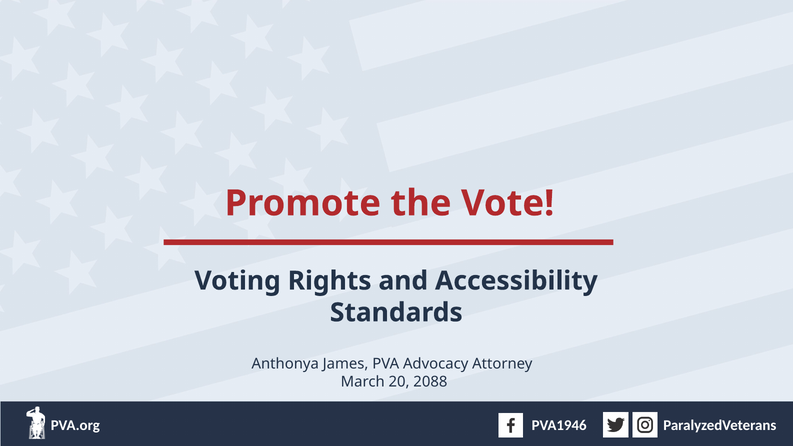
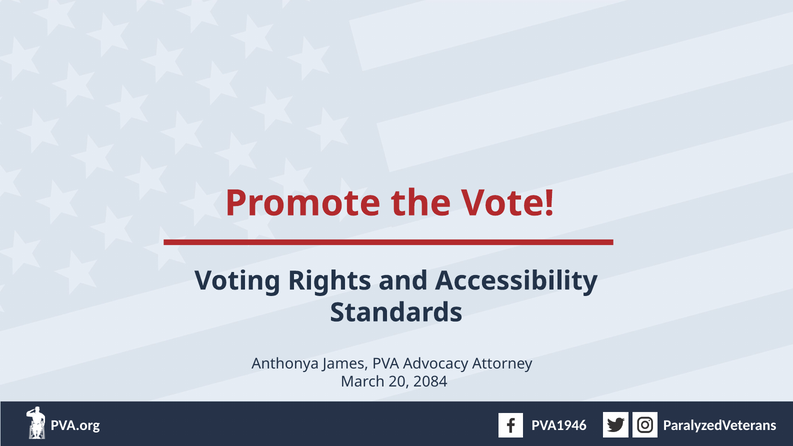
2088: 2088 -> 2084 (430, 382)
